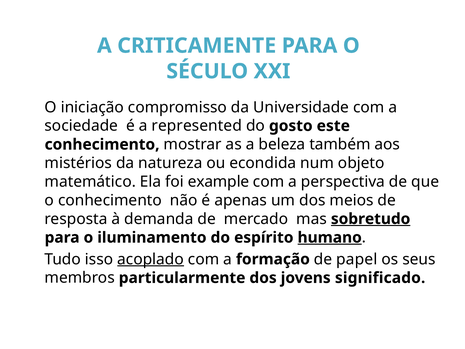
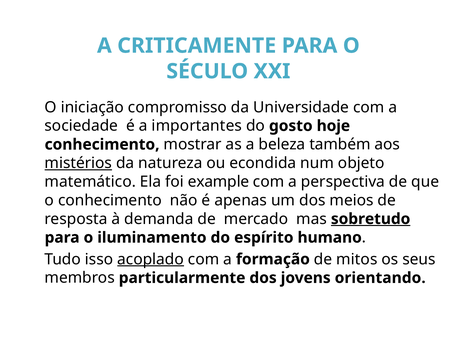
represented: represented -> importantes (197, 126)
este: este -> hoje (333, 126)
mistérios underline: none -> present (78, 163)
humano underline: present -> none (330, 237)
papel: papel -> mitos (357, 259)
significado: significado -> orientando (380, 278)
